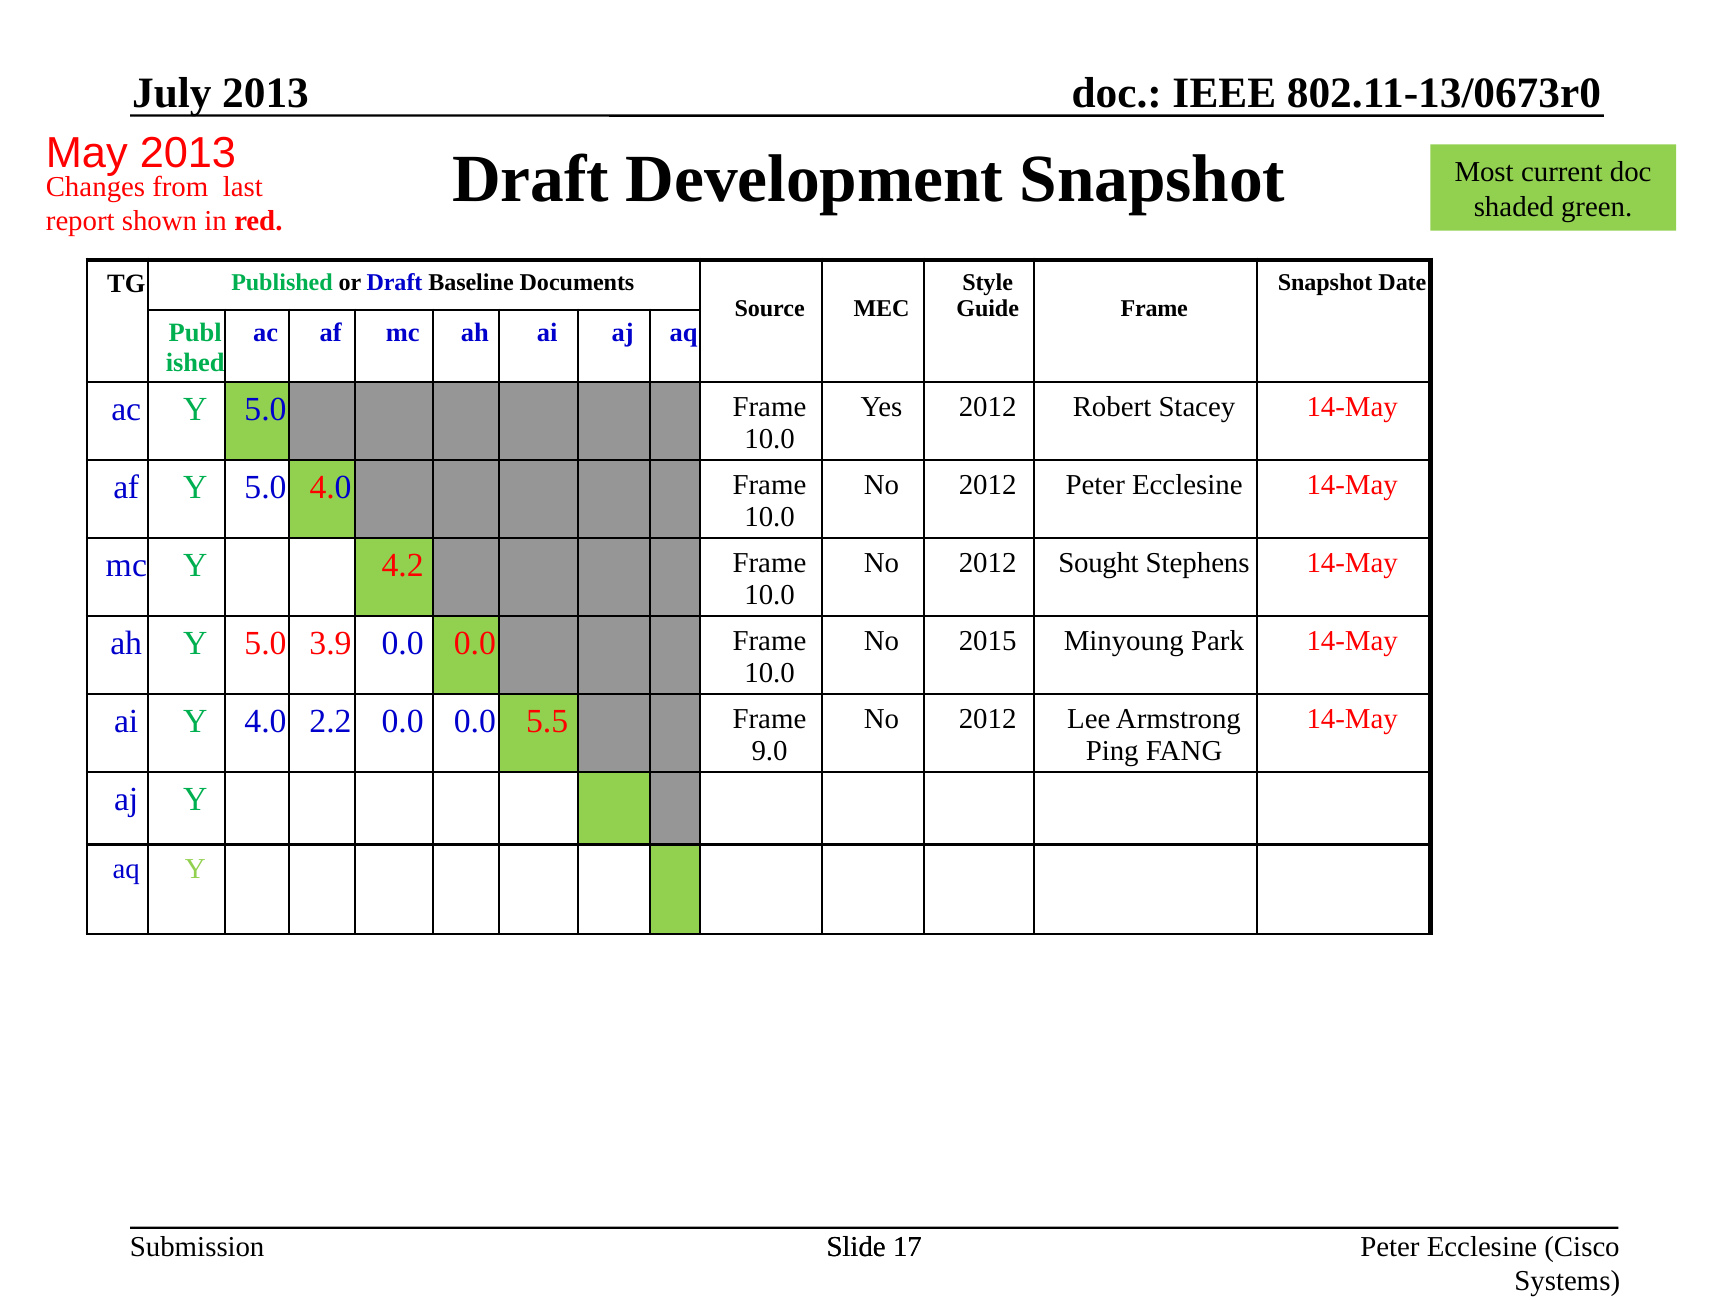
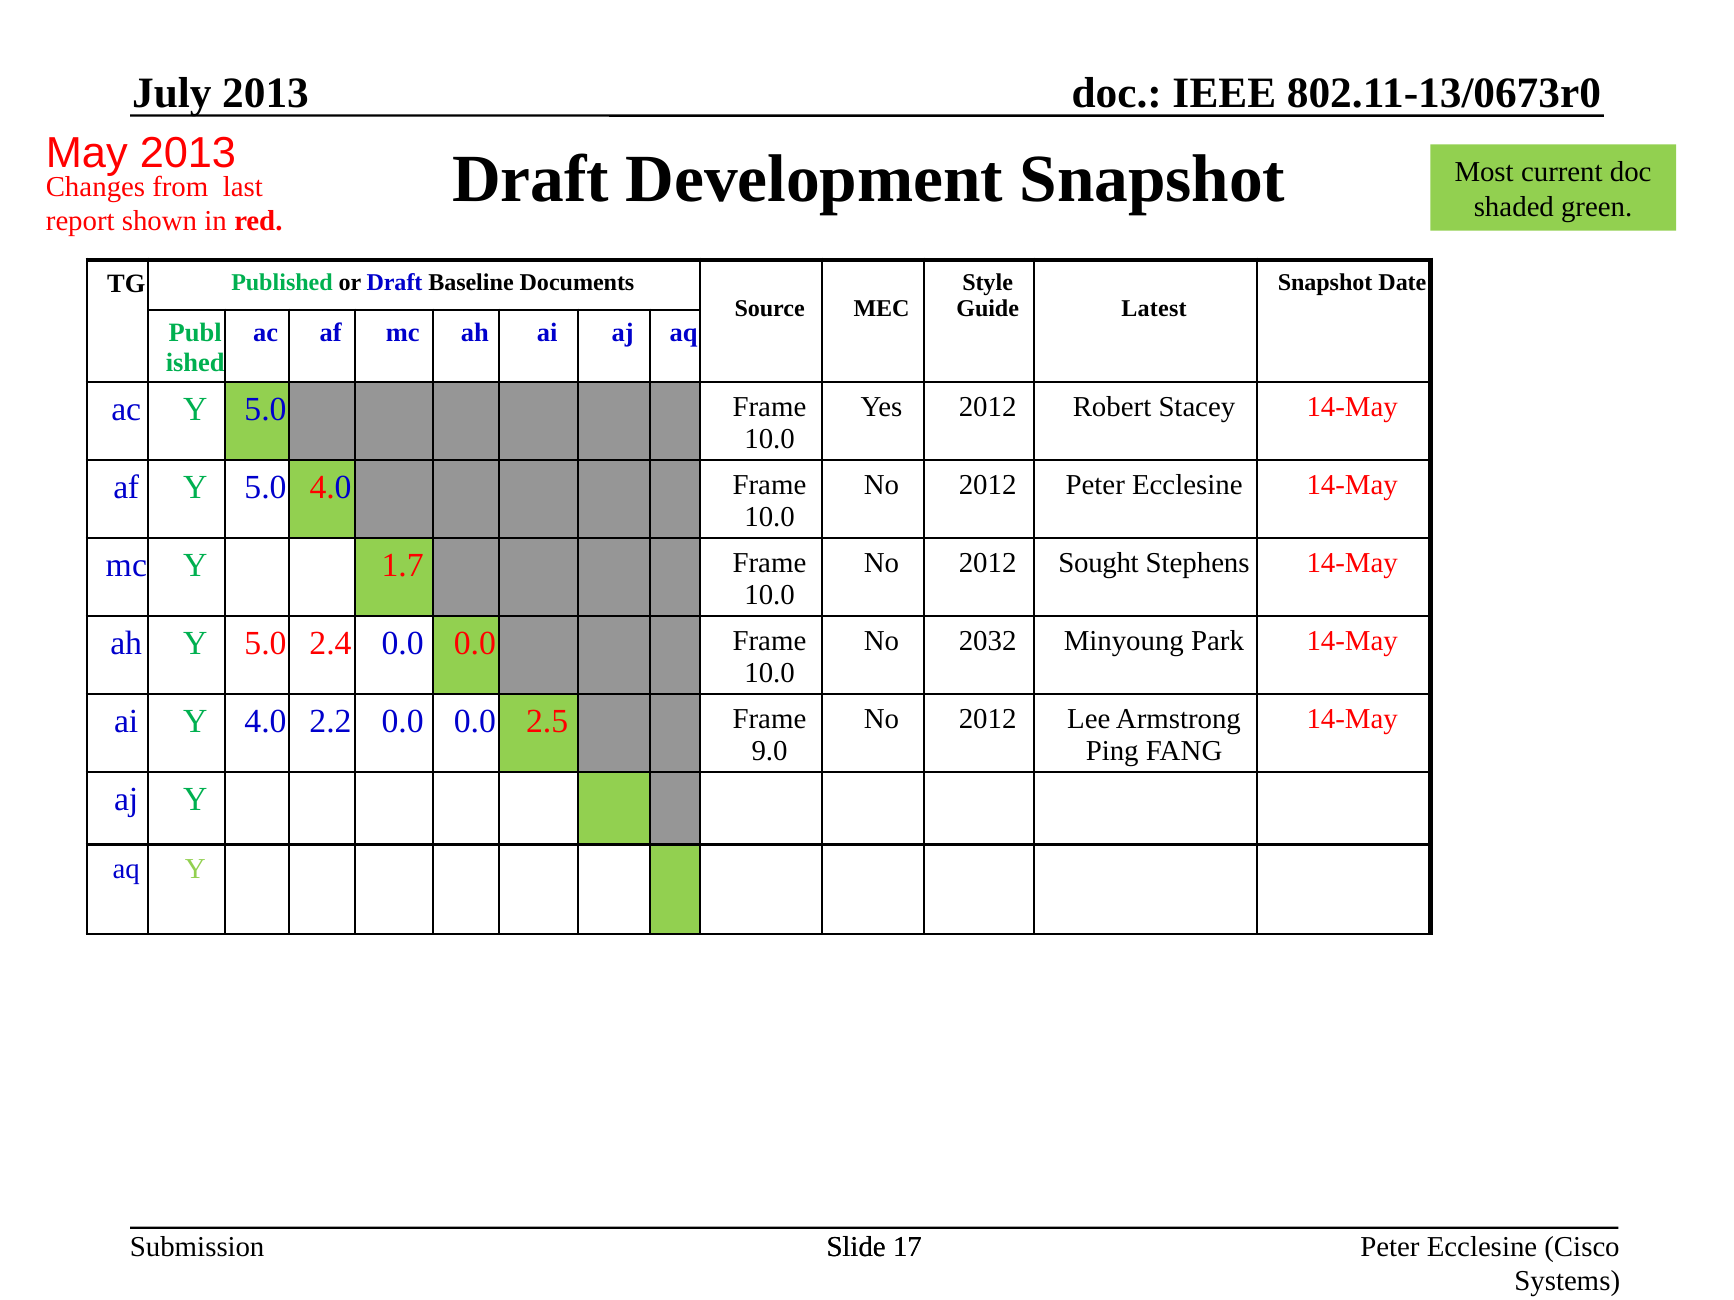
Guide Frame: Frame -> Latest (1154, 309)
4.2: 4.2 -> 1.7 (403, 566)
2015: 2015 -> 2032 (988, 641)
3.9: 3.9 -> 2.4 (330, 644)
5.5: 5.5 -> 2.5 (547, 722)
